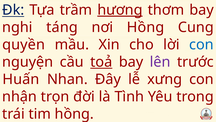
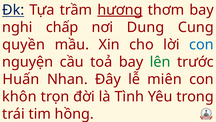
táng: táng -> chấp (62, 27)
nơi Hồng: Hồng -> Dung (145, 27)
toả underline: present -> none (101, 62)
lên colour: purple -> green (160, 62)
xưng: xưng -> miên (165, 79)
nhận: nhận -> khôn (19, 96)
